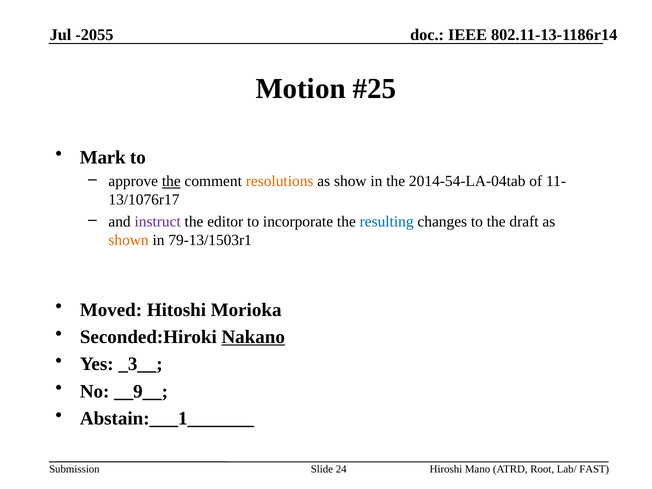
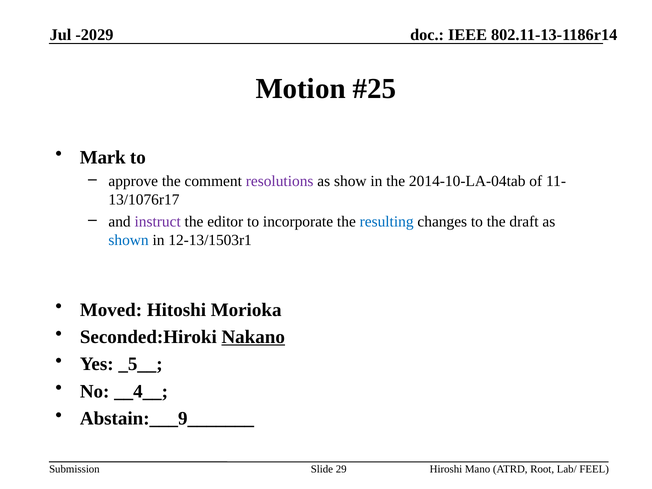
-2055: -2055 -> -2029 (94, 35)
the underline: present -> none (171, 181)
resolutions colour: orange -> purple (280, 181)
2014-54-LA-04tab: 2014-54-LA-04tab -> 2014-10-LA-04tab (467, 181)
shown colour: orange -> blue (129, 240)
79-13/1503r1: 79-13/1503r1 -> 12-13/1503r1 (210, 240)
_3__: _3__ -> _5__ (141, 364)
__9__: __9__ -> __4__ (141, 391)
Abstain:___1_______: Abstain:___1_______ -> Abstain:___9_______ (167, 418)
24: 24 -> 29 (341, 469)
FAST: FAST -> FEEL (594, 469)
